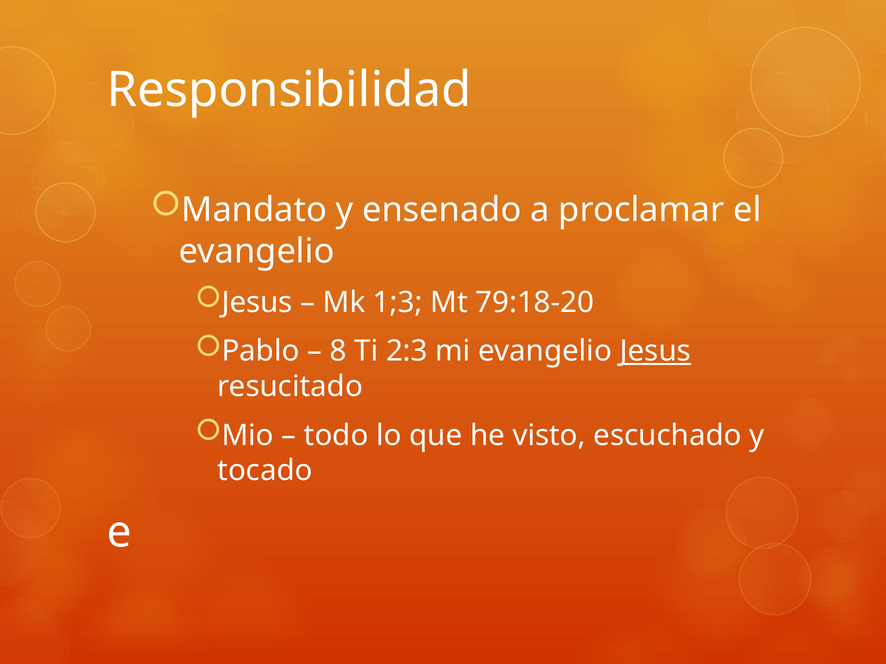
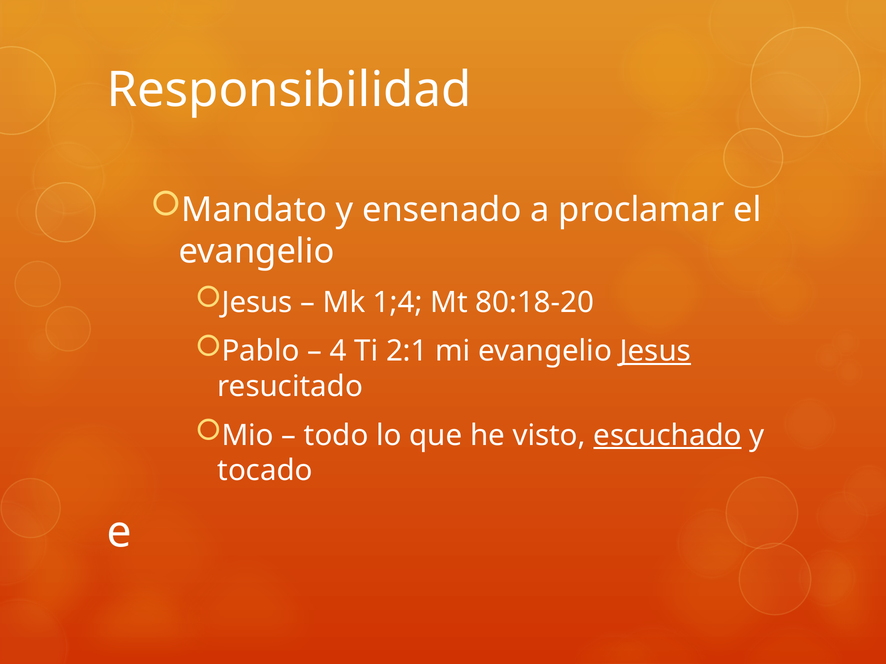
1;3: 1;3 -> 1;4 (398, 303)
79:18-20: 79:18-20 -> 80:18-20 (535, 303)
8: 8 -> 4 (338, 351)
2:3: 2:3 -> 2:1 (407, 351)
escuchado underline: none -> present (668, 436)
